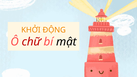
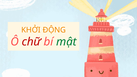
mật colour: black -> green (66, 42)
